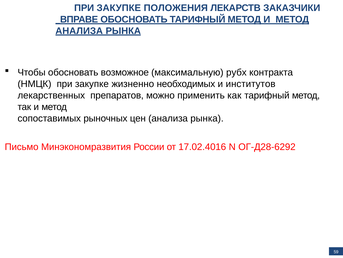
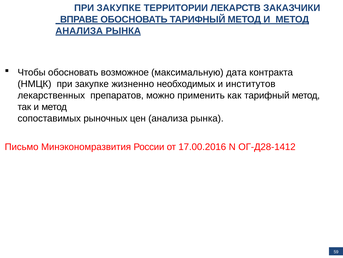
ПОЛОЖЕНИЯ: ПОЛОЖЕНИЯ -> ТЕРРИТОРИИ (176, 8)
рубх: рубх -> дата (236, 72)
17.02.4016: 17.02.4016 -> 17.00.2016 (202, 147)
ОГ-Д28-6292: ОГ-Д28-6292 -> ОГ-Д28-1412 (267, 147)
